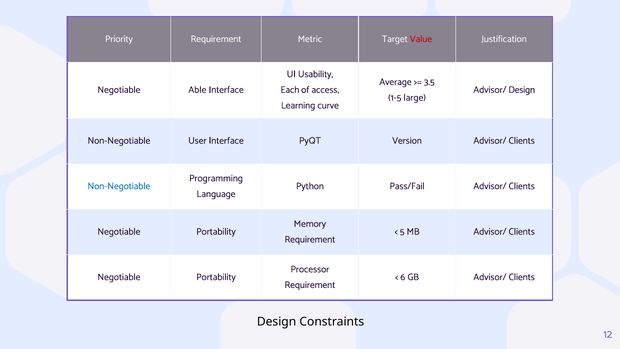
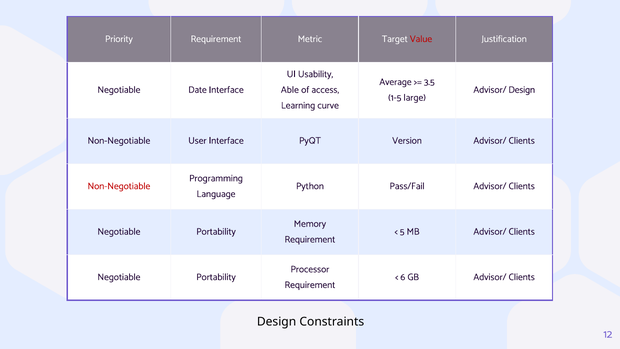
Able: Able -> Date (197, 90)
Each: Each -> Able (290, 90)
Non-Negotiable colour: blue -> red (119, 186)
